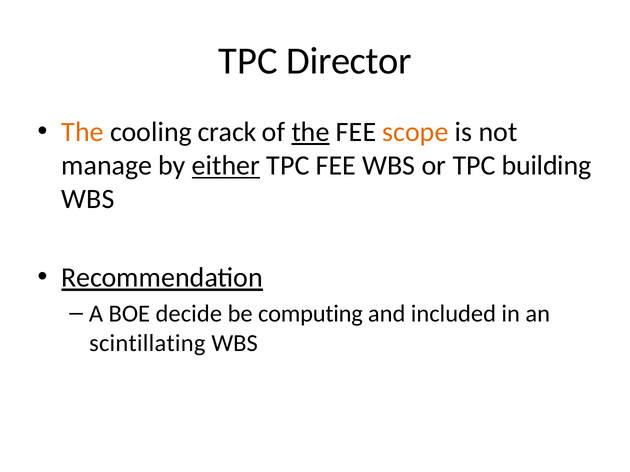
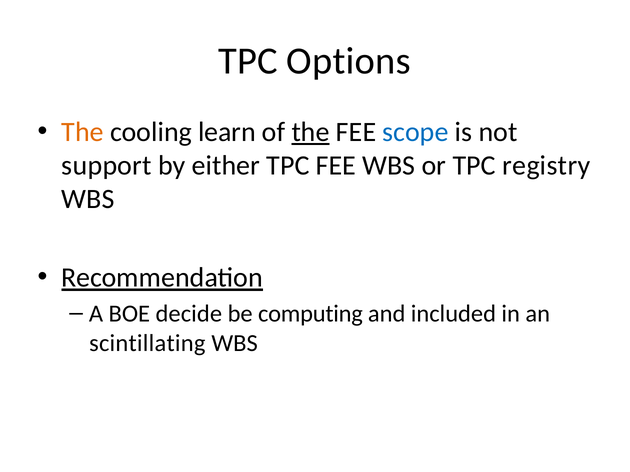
Director: Director -> Options (349, 61)
crack: crack -> learn (227, 132)
scope colour: orange -> blue (415, 132)
manage: manage -> support (107, 166)
either underline: present -> none (226, 166)
building: building -> registry (546, 166)
